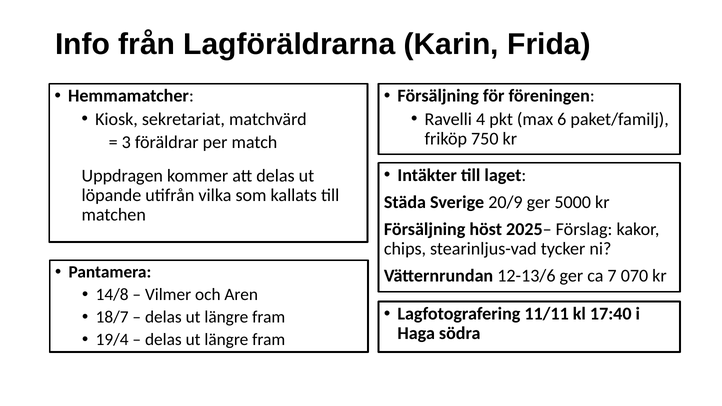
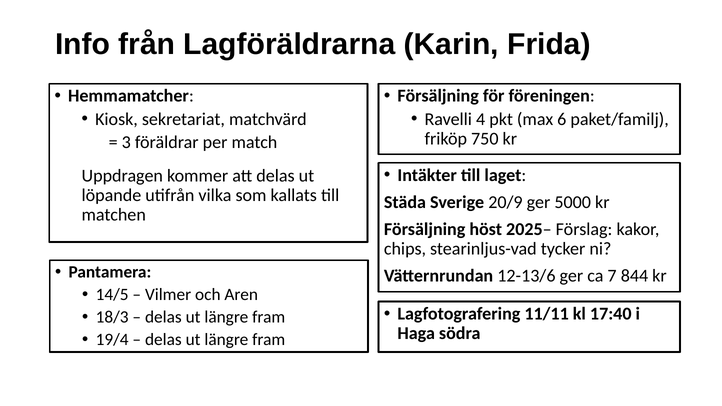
070: 070 -> 844 (634, 276)
14/8: 14/8 -> 14/5 (112, 295)
18/7: 18/7 -> 18/3 (112, 317)
